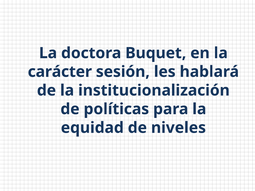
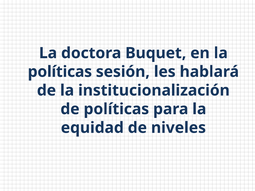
carácter: carácter -> políticas (60, 72)
